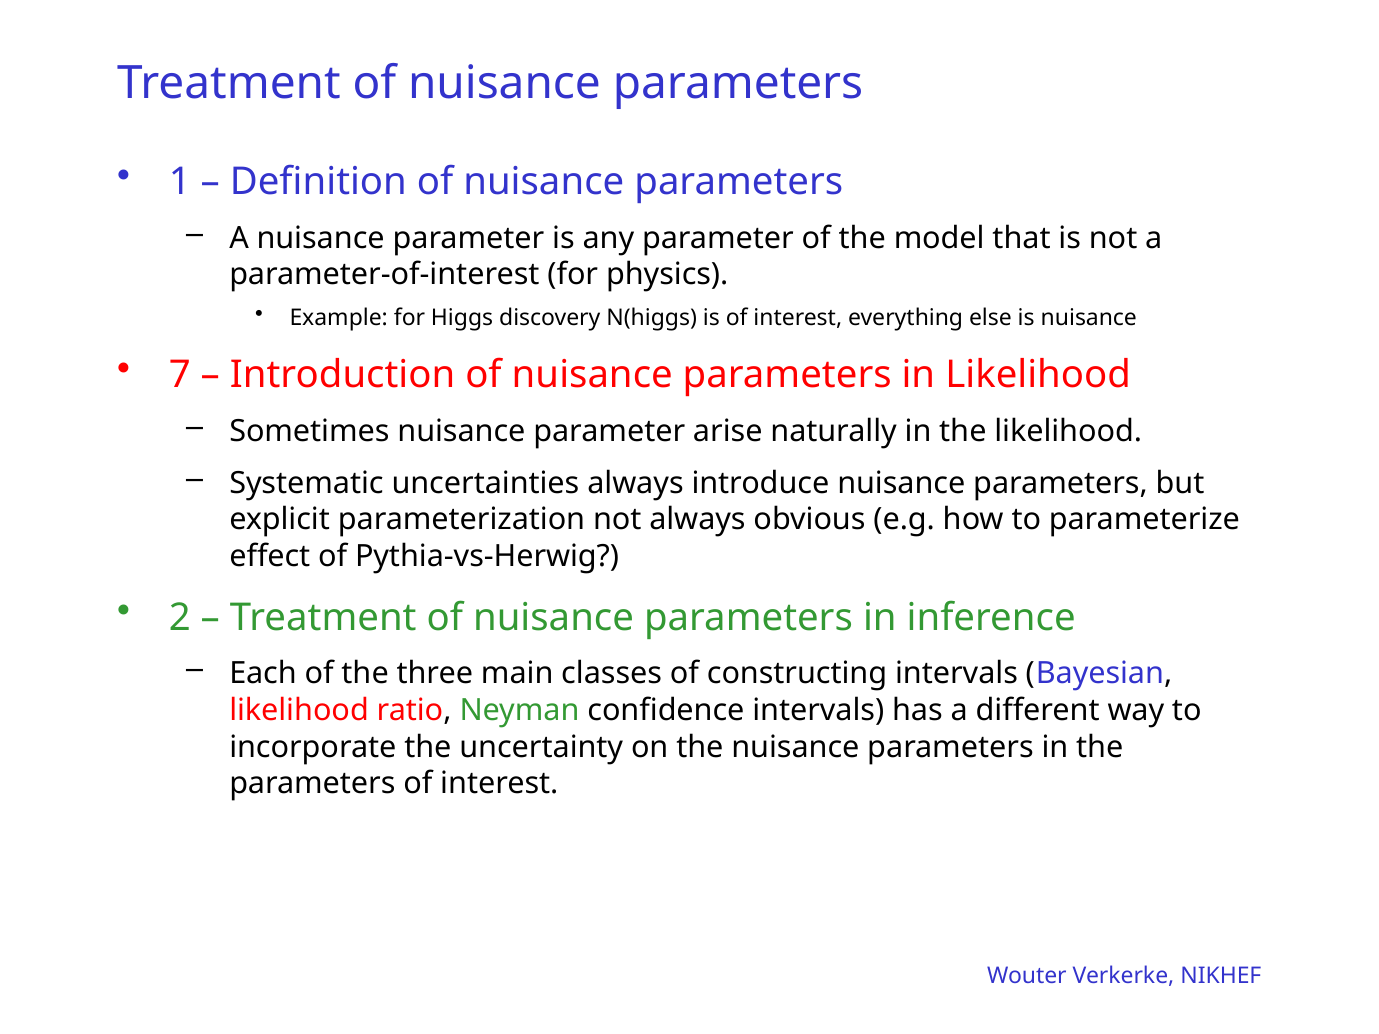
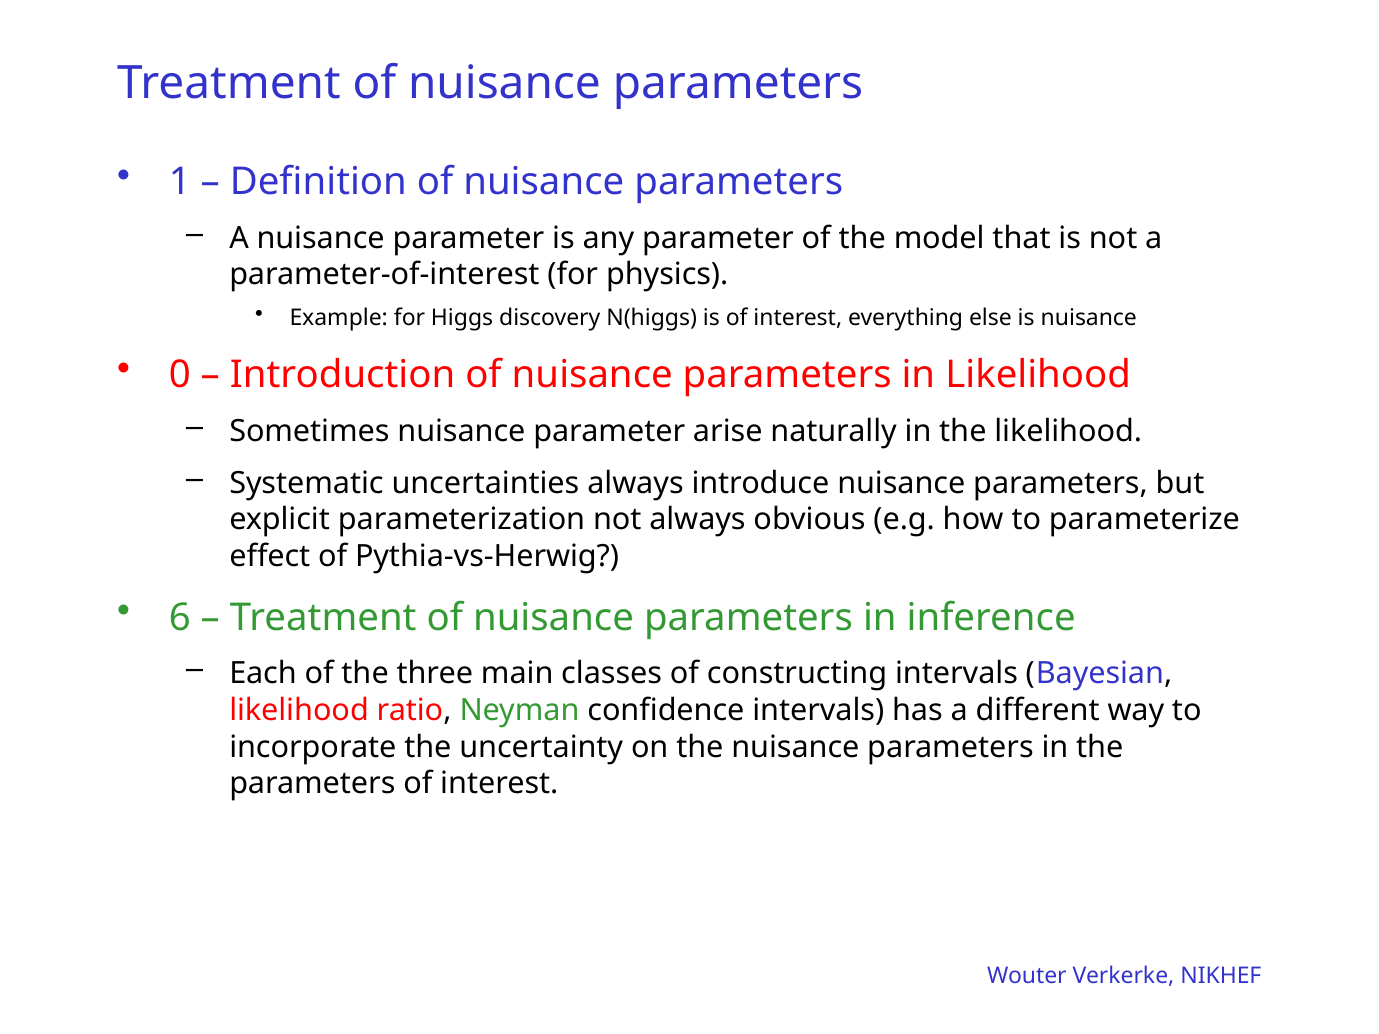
7: 7 -> 0 (180, 375)
2: 2 -> 6 (180, 618)
